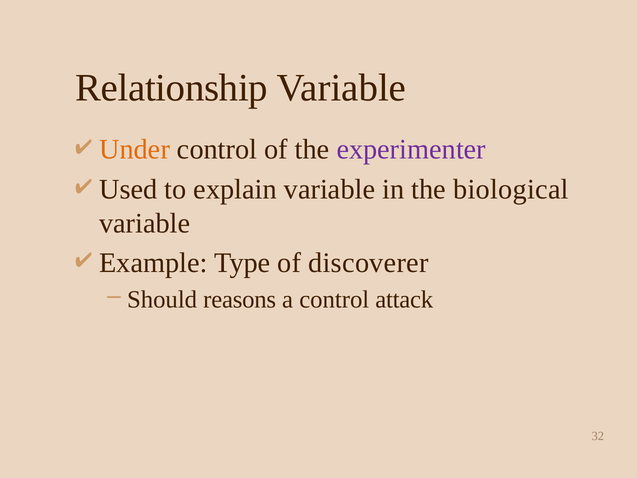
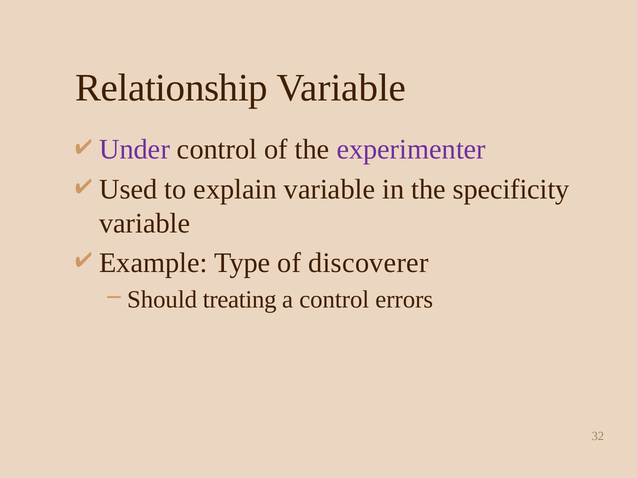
Under colour: orange -> purple (135, 149)
biological: biological -> specificity (511, 189)
reasons: reasons -> treating (240, 299)
attack: attack -> errors (404, 299)
